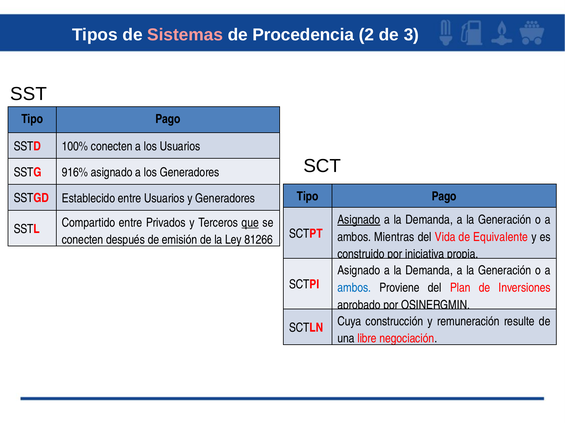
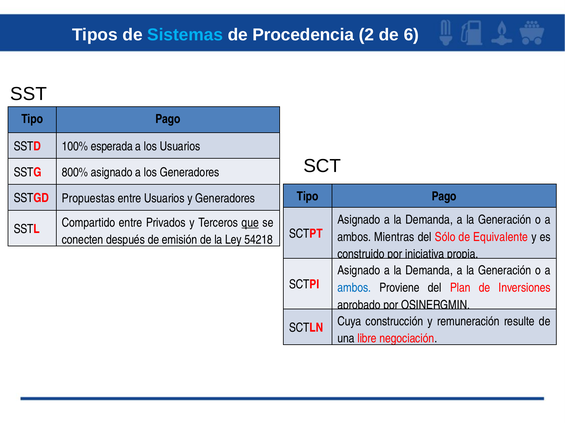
Sistemas colour: pink -> light blue (185, 35)
3: 3 -> 6 (411, 35)
100% conecten: conecten -> esperada (112, 147)
916%: 916% -> 800% (75, 173)
Establecido: Establecido -> Propuestas (88, 199)
Asignado underline: present -> none (359, 220)
Vida: Vida -> Sólo (445, 237)
81266: 81266 -> 54218 (259, 240)
